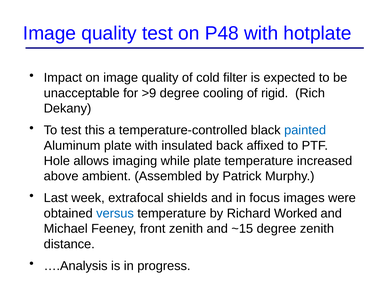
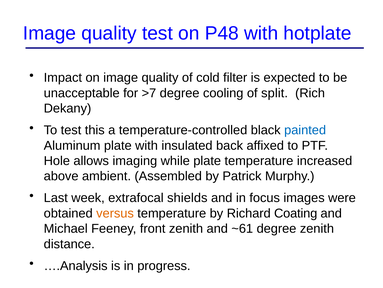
>9: >9 -> >7 (149, 93)
rigid: rigid -> split (275, 93)
versus colour: blue -> orange (115, 213)
Worked: Worked -> Coating (296, 213)
~15: ~15 -> ~61 (242, 228)
